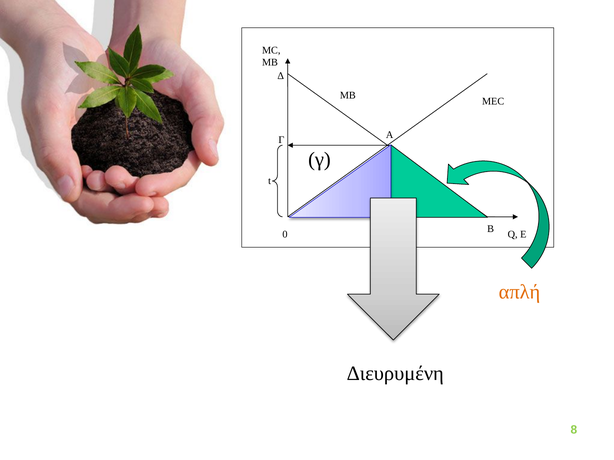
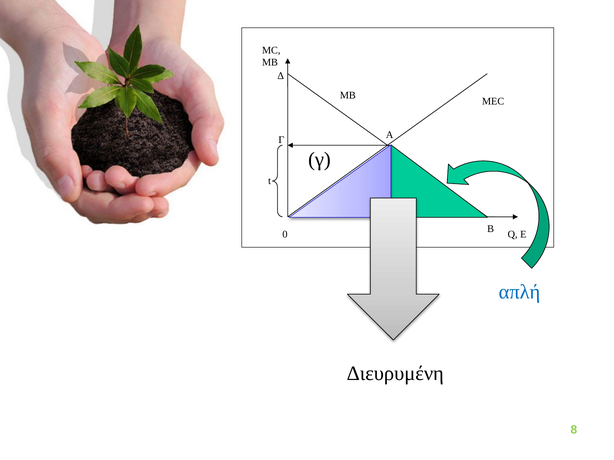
απλή colour: orange -> blue (519, 292)
